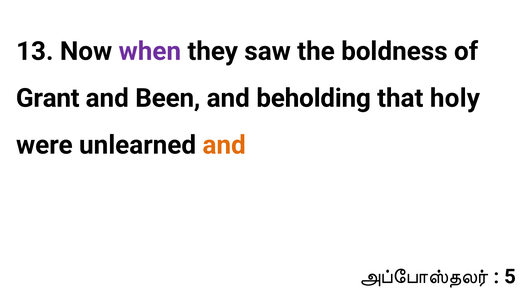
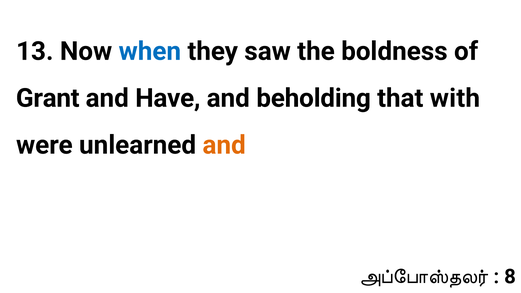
when colour: purple -> blue (150, 51)
Been: Been -> Have (168, 98)
holy: holy -> with (455, 98)
5: 5 -> 8 (510, 277)
